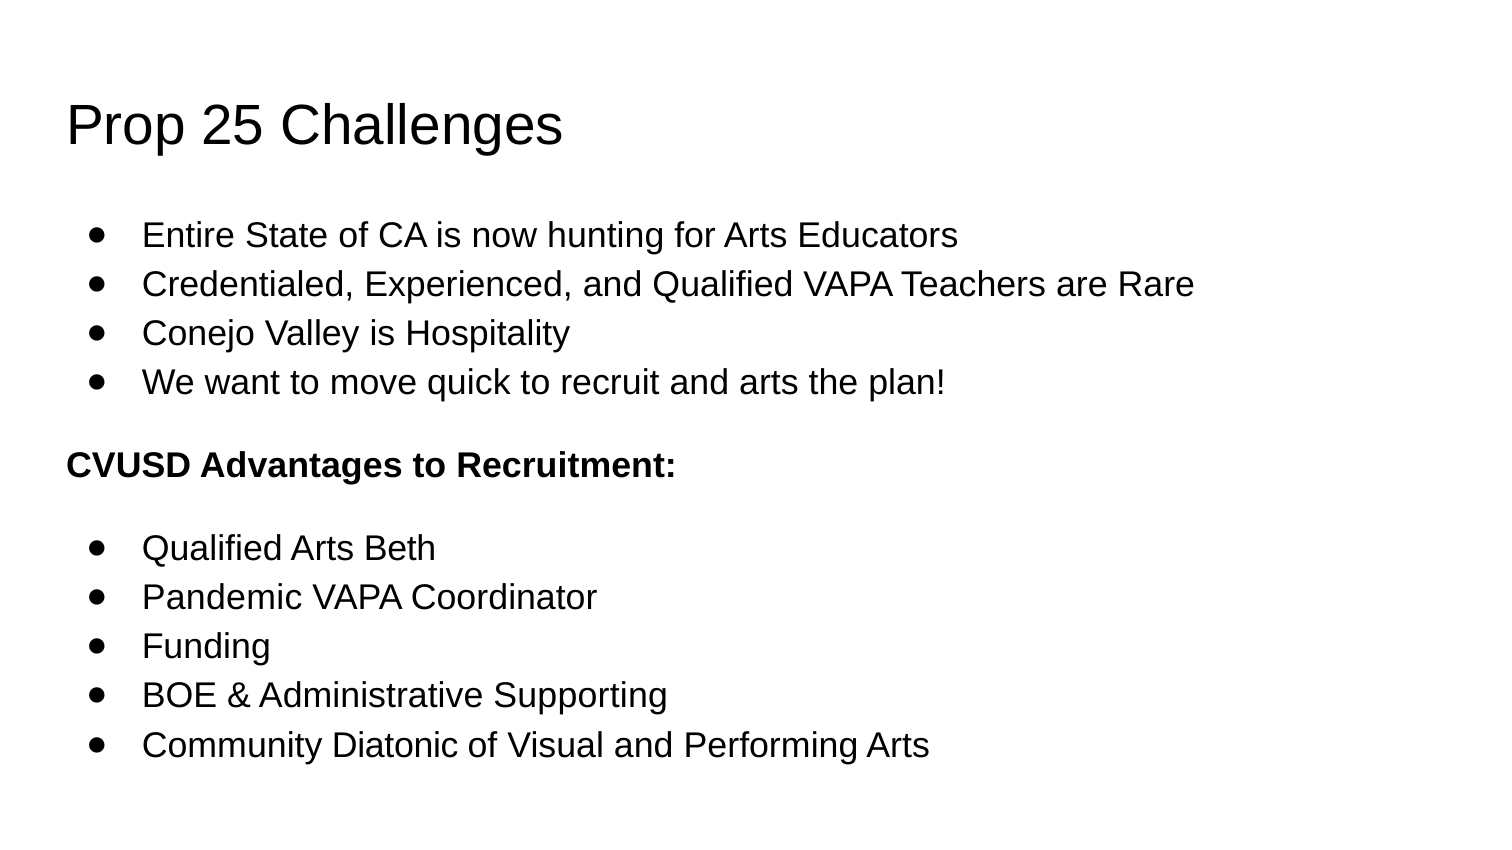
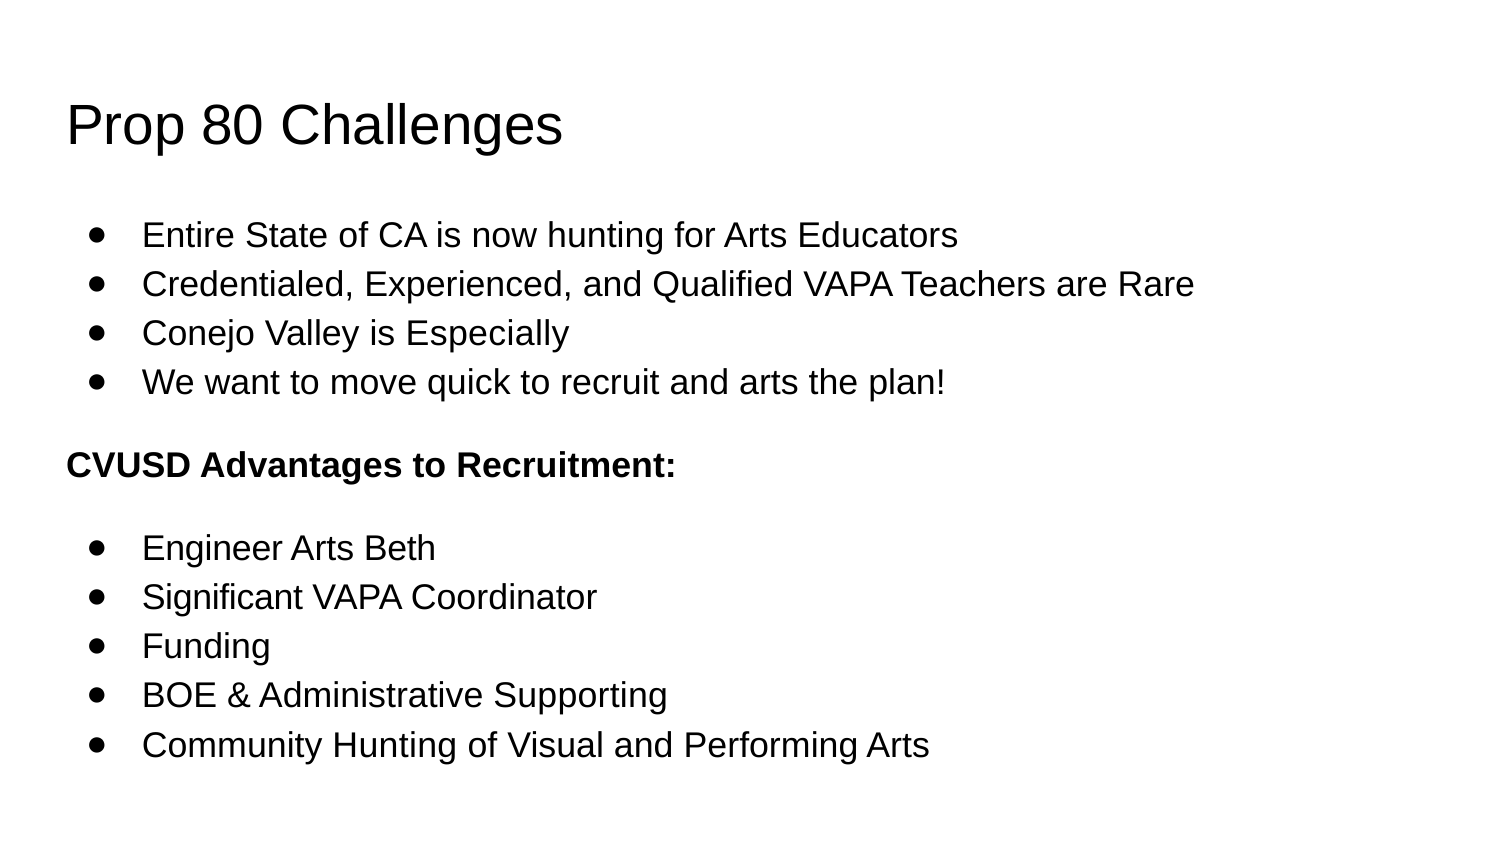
25: 25 -> 80 (233, 126)
Hospitality: Hospitality -> Especially (488, 334)
Qualified: Qualified -> Engineer (212, 549)
Pandemic: Pandemic -> Significant (222, 598)
Community Diatonic: Diatonic -> Hunting (395, 746)
